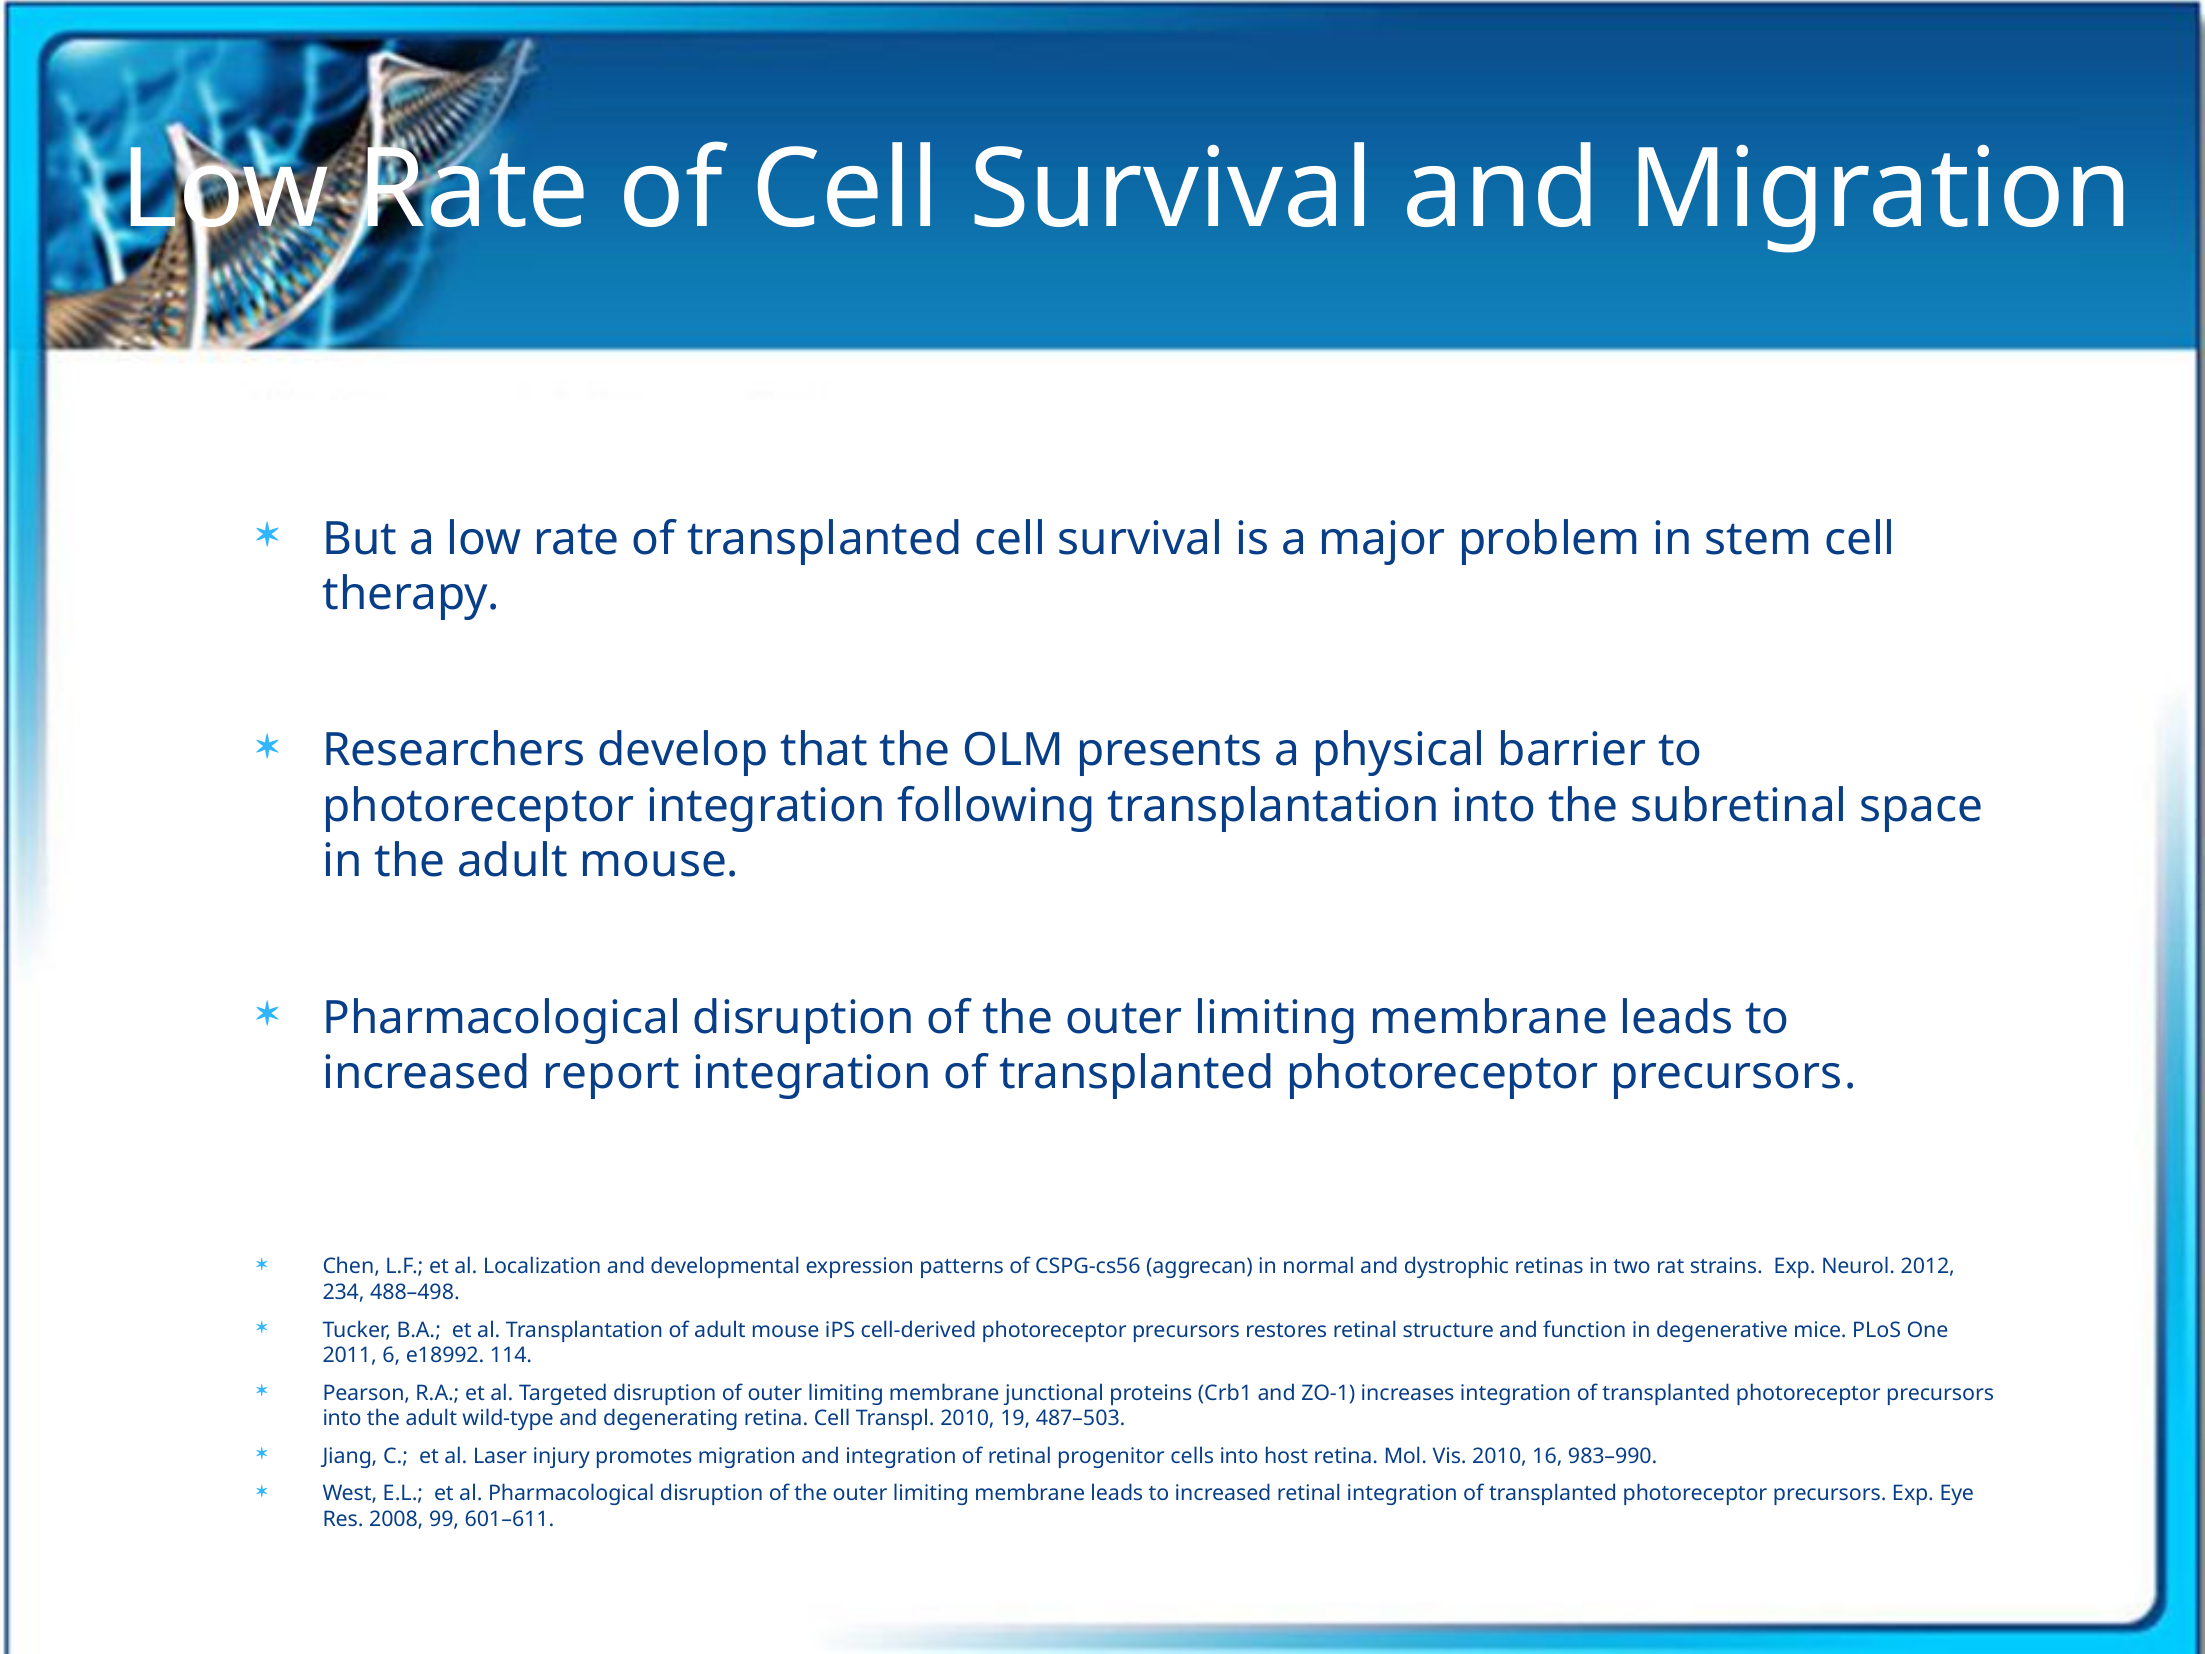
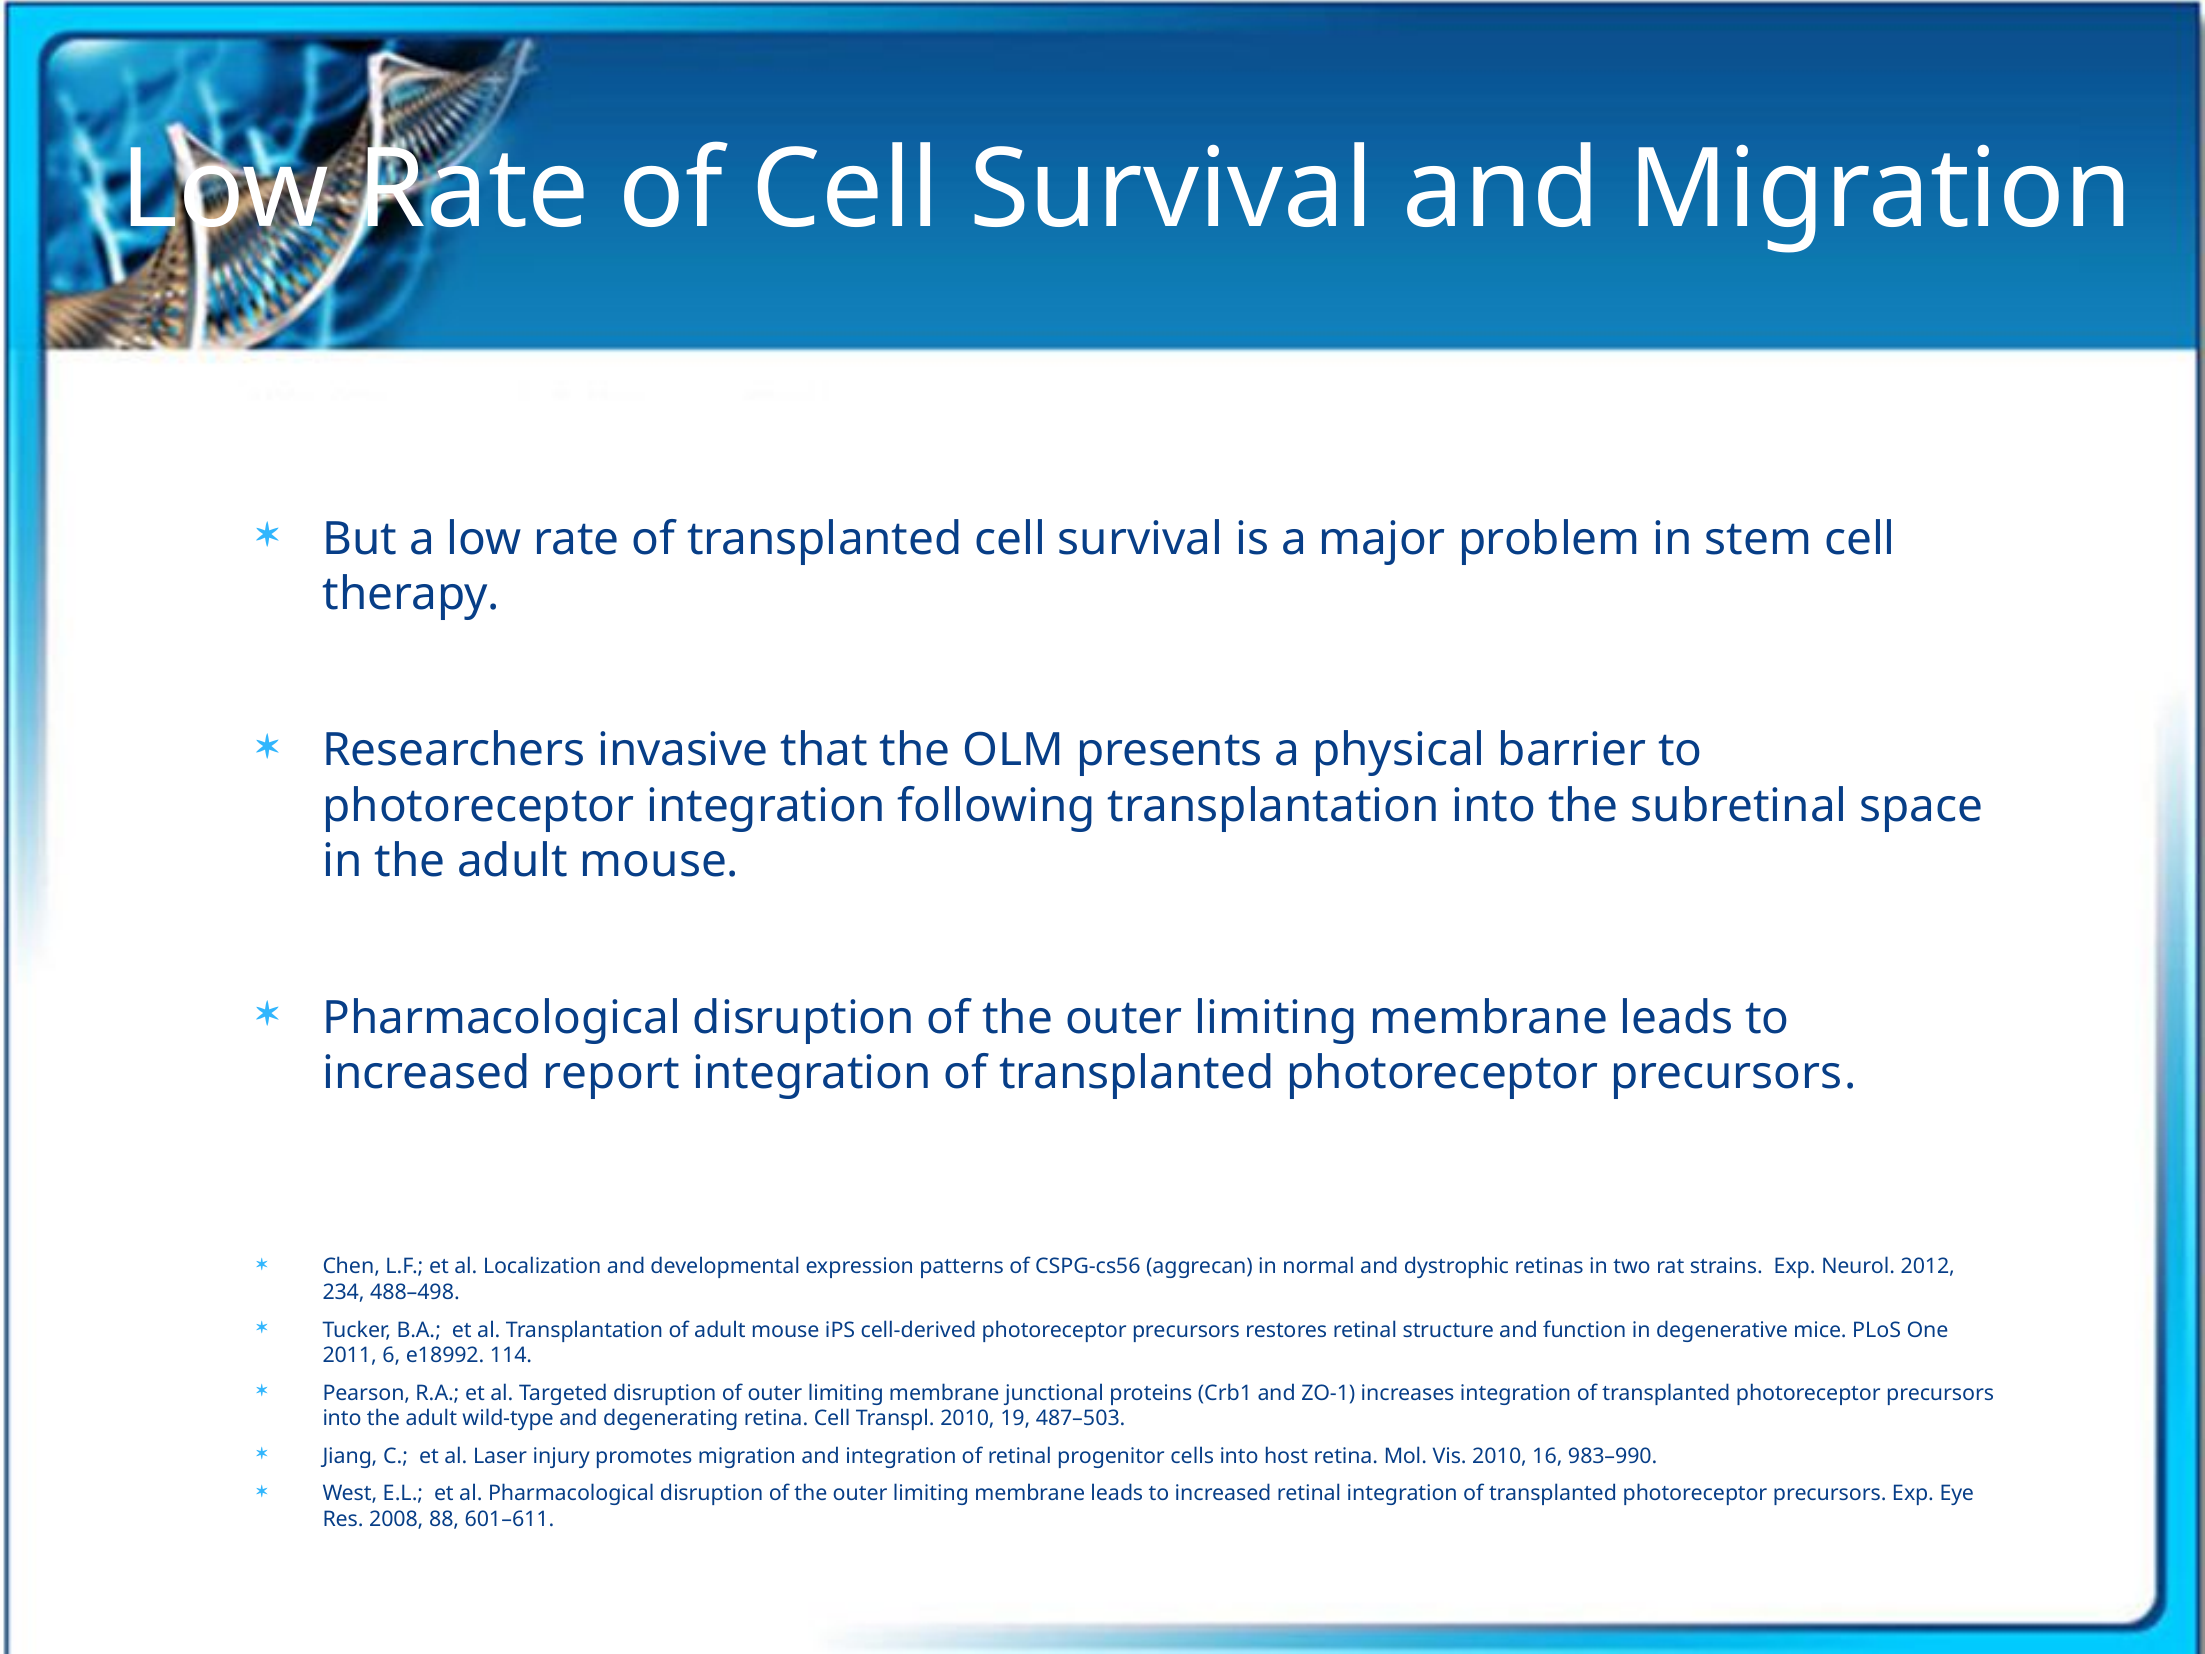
develop: develop -> invasive (683, 751)
99: 99 -> 88 (444, 1519)
